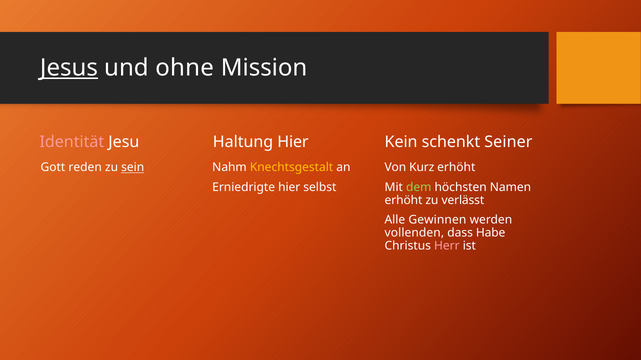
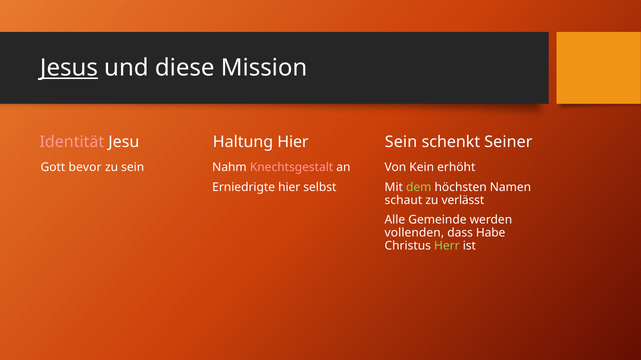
ohne: ohne -> diese (185, 68)
Kein: Kein -> Sein (401, 142)
reden: reden -> bevor (85, 168)
sein underline: present -> none (133, 168)
Knechtsgestalt colour: yellow -> pink (292, 168)
Kurz: Kurz -> Kein (422, 168)
erhöht: erhöht -> schaut (403, 200)
Gewinnen: Gewinnen -> Gemeinde (437, 220)
Herr colour: pink -> light green (447, 246)
